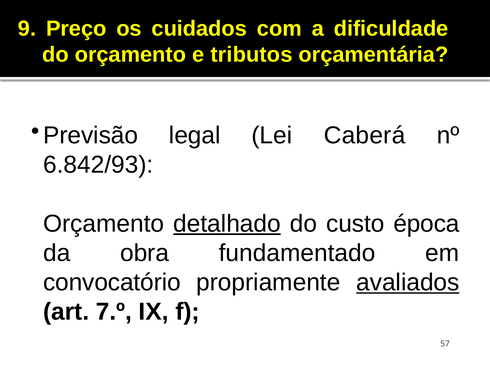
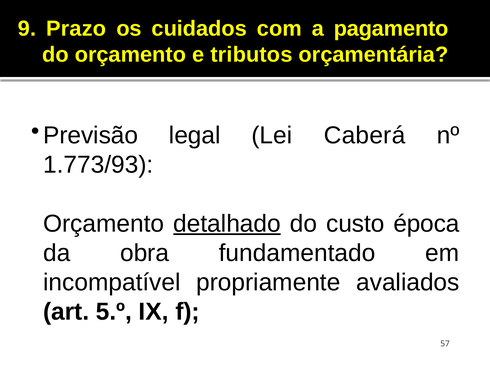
Preço: Preço -> Prazo (76, 29)
dificuldade: dificuldade -> pagamento (391, 29)
6.842/93: 6.842/93 -> 1.773/93 (98, 164)
convocatório: convocatório -> incompatível (112, 282)
avaliados underline: present -> none (408, 282)
7.º: 7.º -> 5.º (114, 311)
